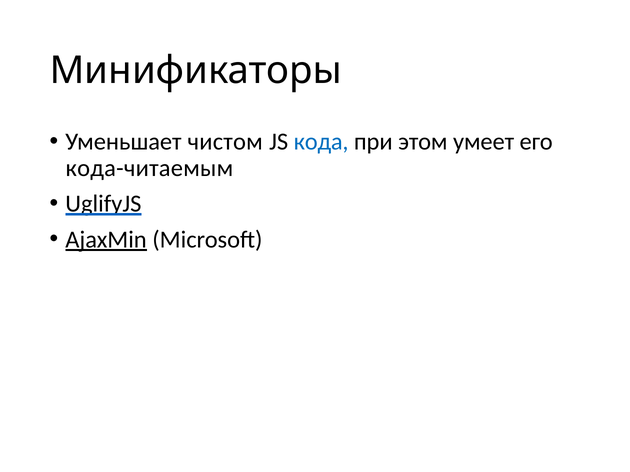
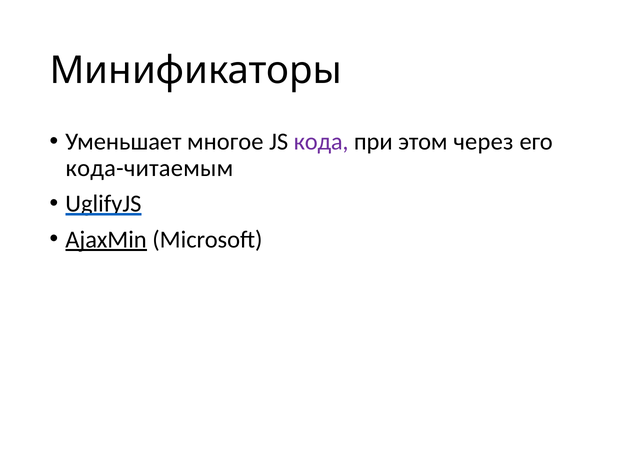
чистом: чистом -> многое (225, 142)
кода colour: blue -> purple (321, 142)
умеет: умеет -> через (483, 142)
